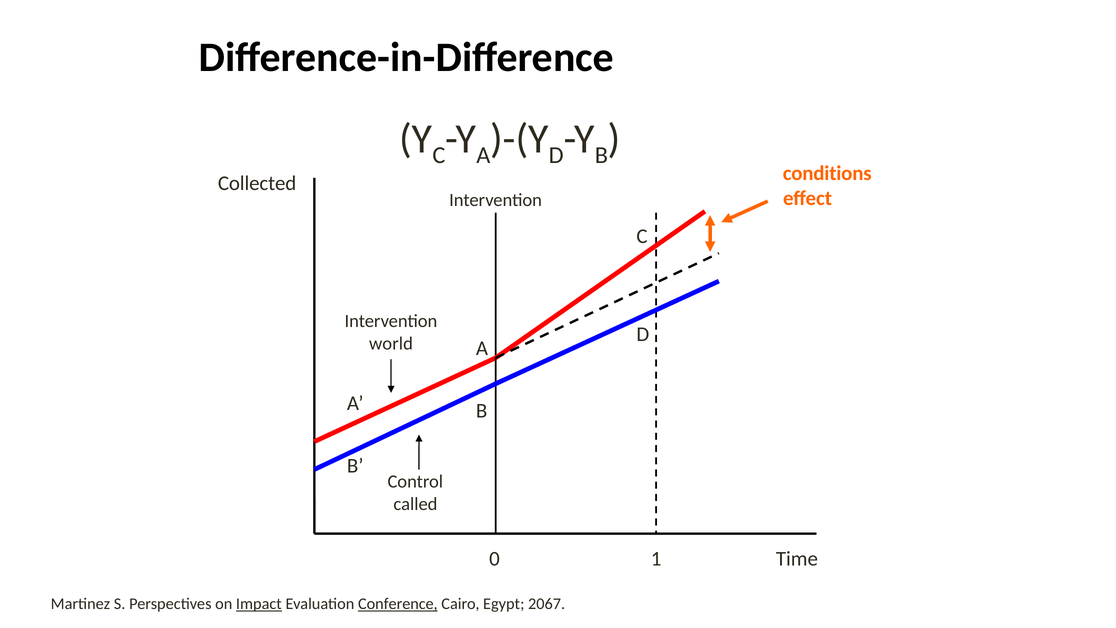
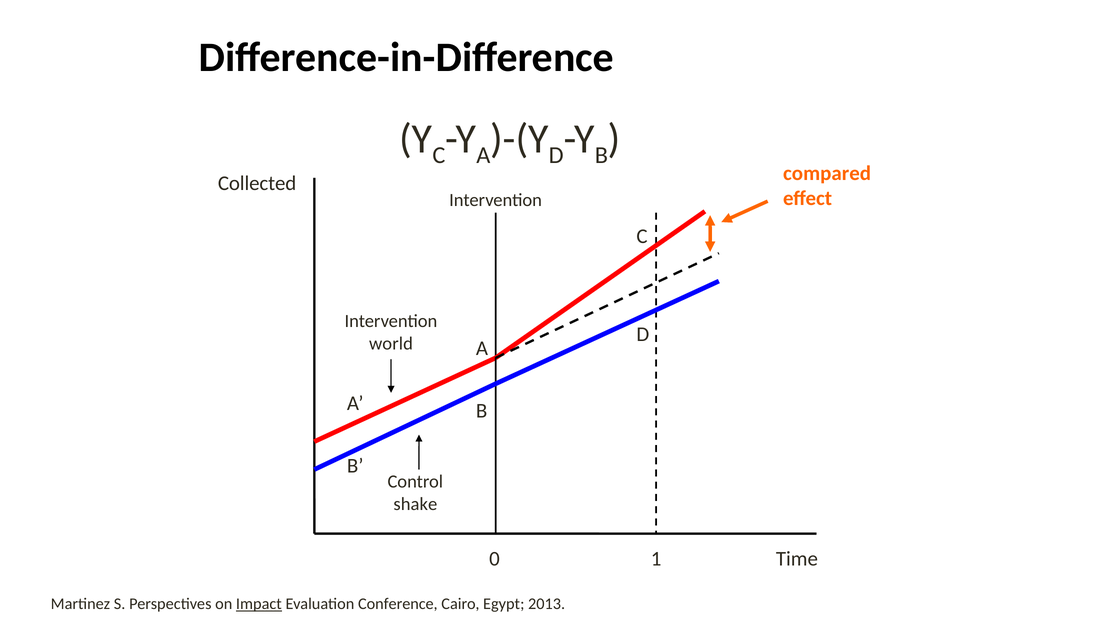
conditions: conditions -> compared (827, 173)
called: called -> shake (415, 504)
Conference underline: present -> none (398, 604)
2067: 2067 -> 2013 (547, 604)
